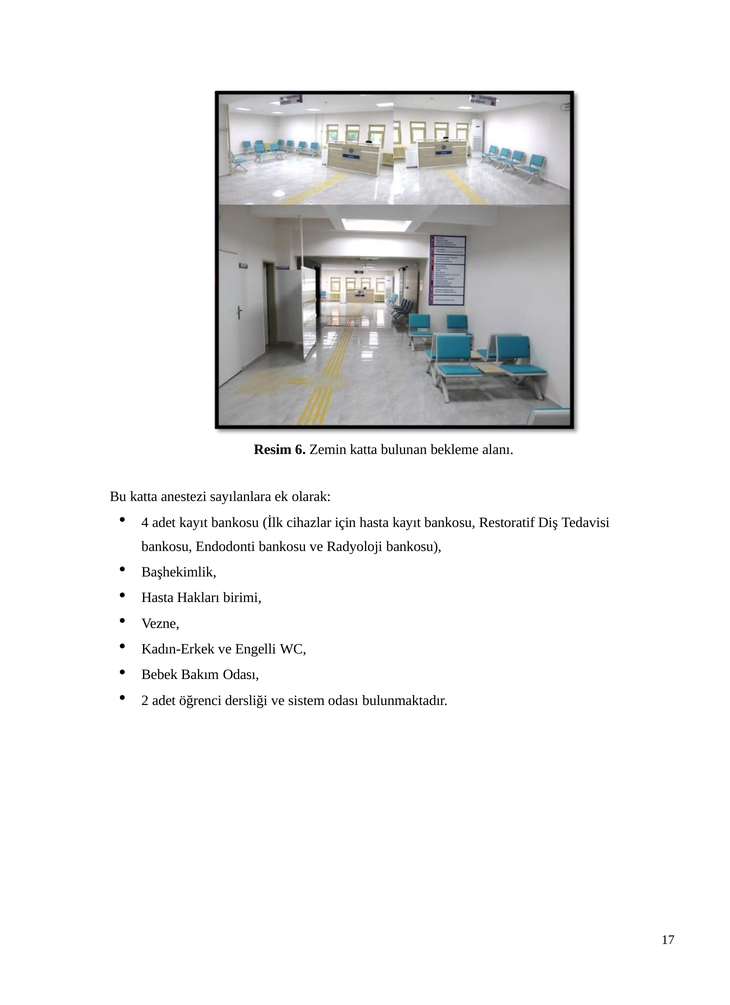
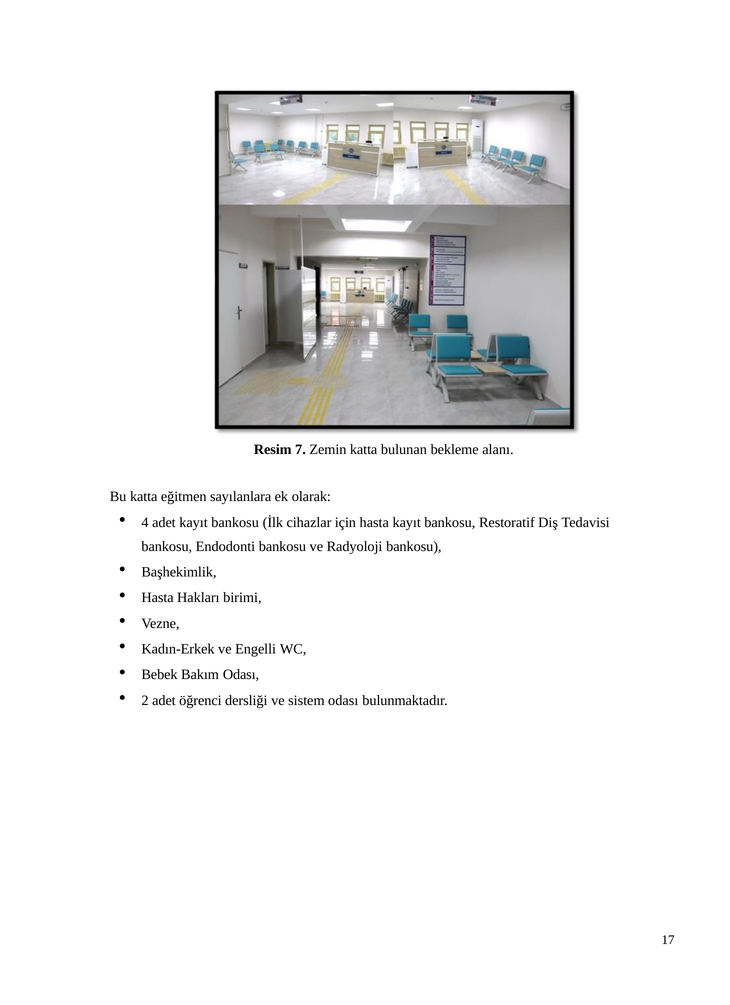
6: 6 -> 7 (300, 449)
anestezi: anestezi -> eğitmen (184, 497)
